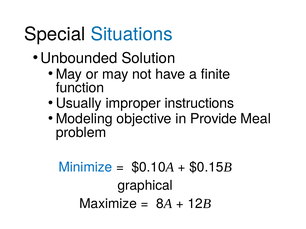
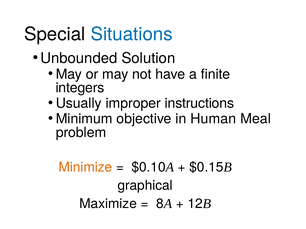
function: function -> integers (80, 88)
Modeling: Modeling -> Minimum (84, 119)
Provide: Provide -> Human (213, 119)
Minimize colour: blue -> orange (85, 168)
